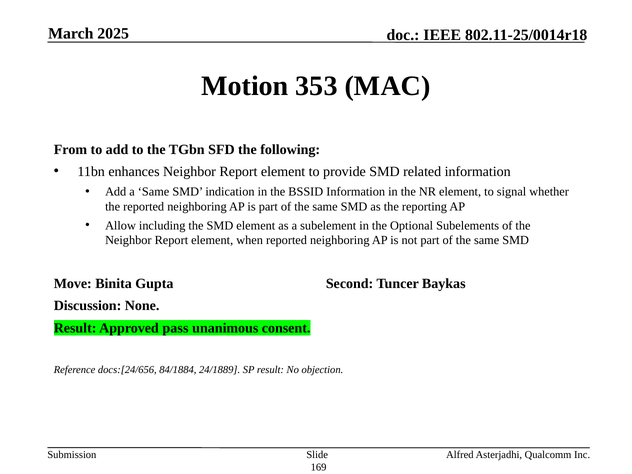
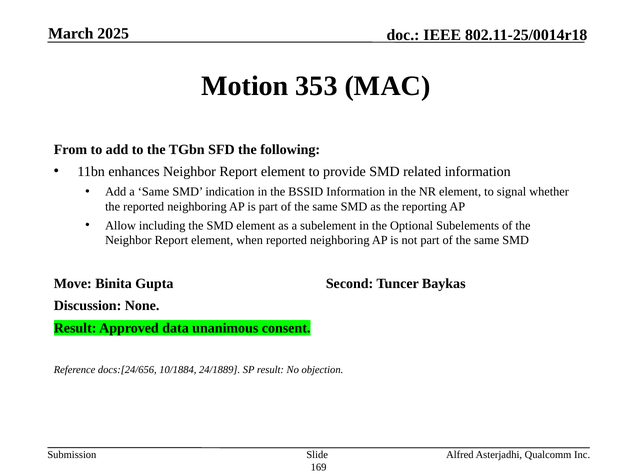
pass: pass -> data (176, 328)
84/1884: 84/1884 -> 10/1884 (178, 370)
